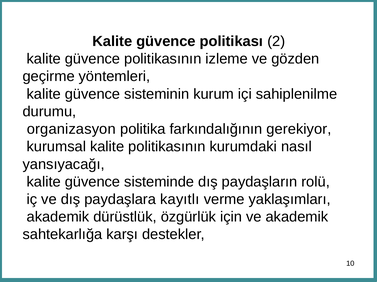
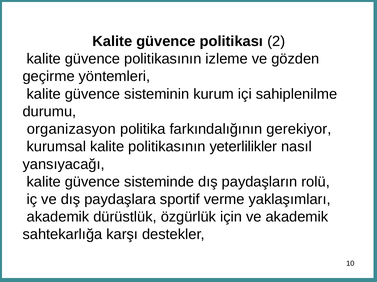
kurumdaki: kurumdaki -> yeterlilikler (243, 147)
kayıtlı: kayıtlı -> sportif (180, 200)
